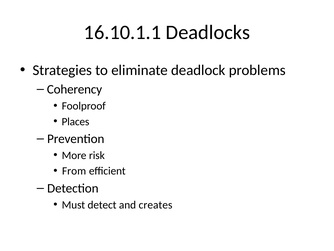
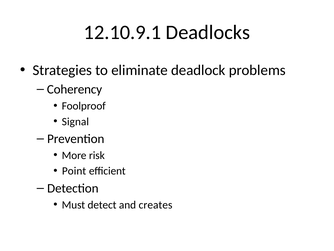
16.10.1.1: 16.10.1.1 -> 12.10.9.1 (122, 32)
Places: Places -> Signal (75, 121)
From: From -> Point (74, 171)
